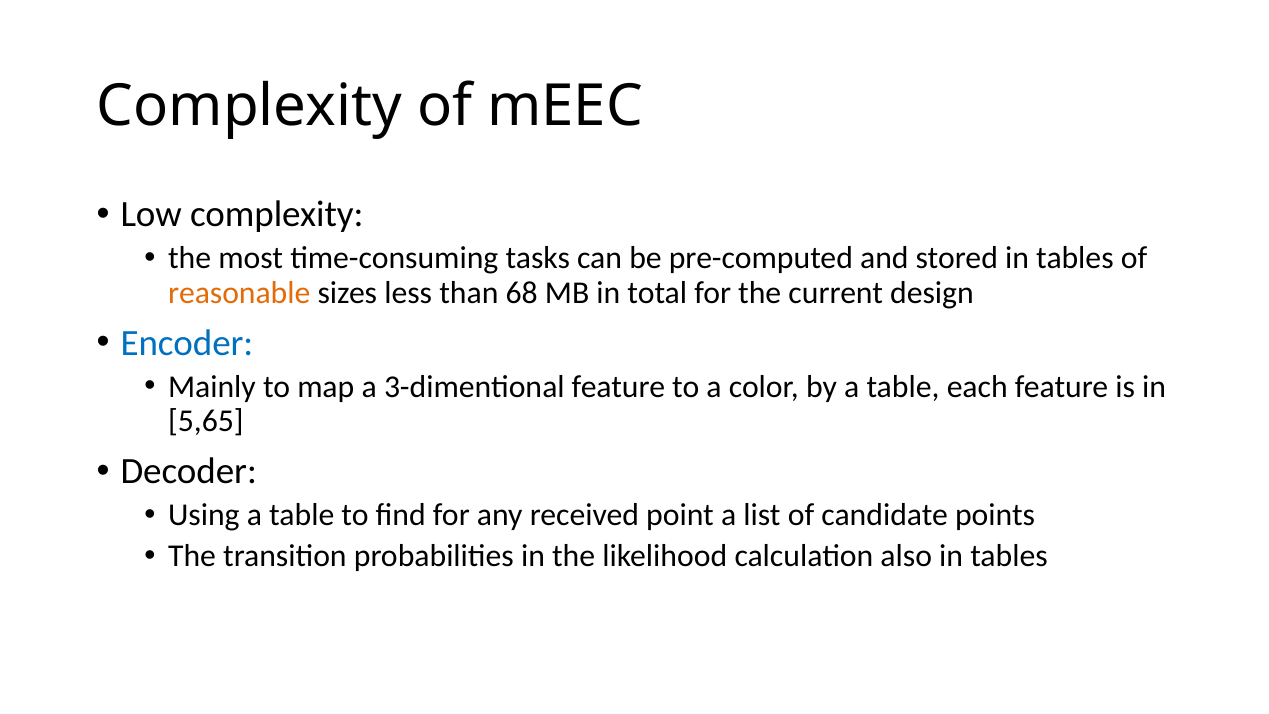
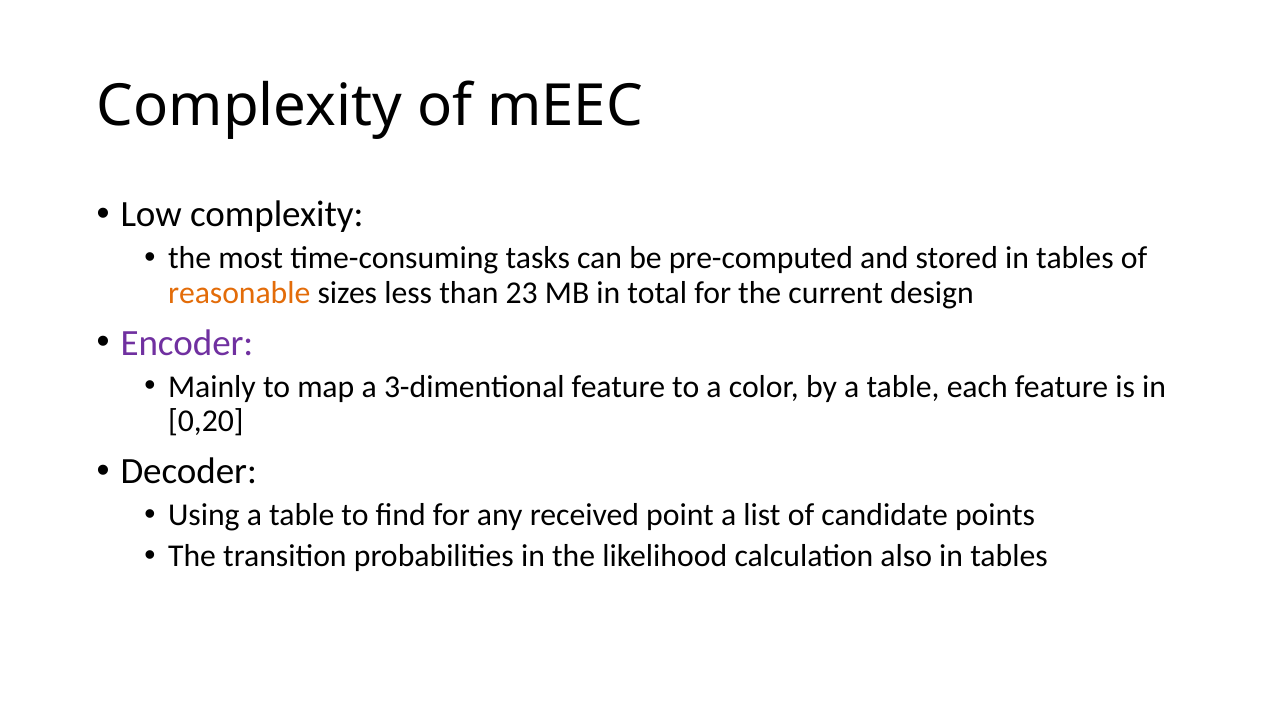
68: 68 -> 23 (522, 293)
Encoder colour: blue -> purple (187, 343)
5,65: 5,65 -> 0,20 (206, 421)
